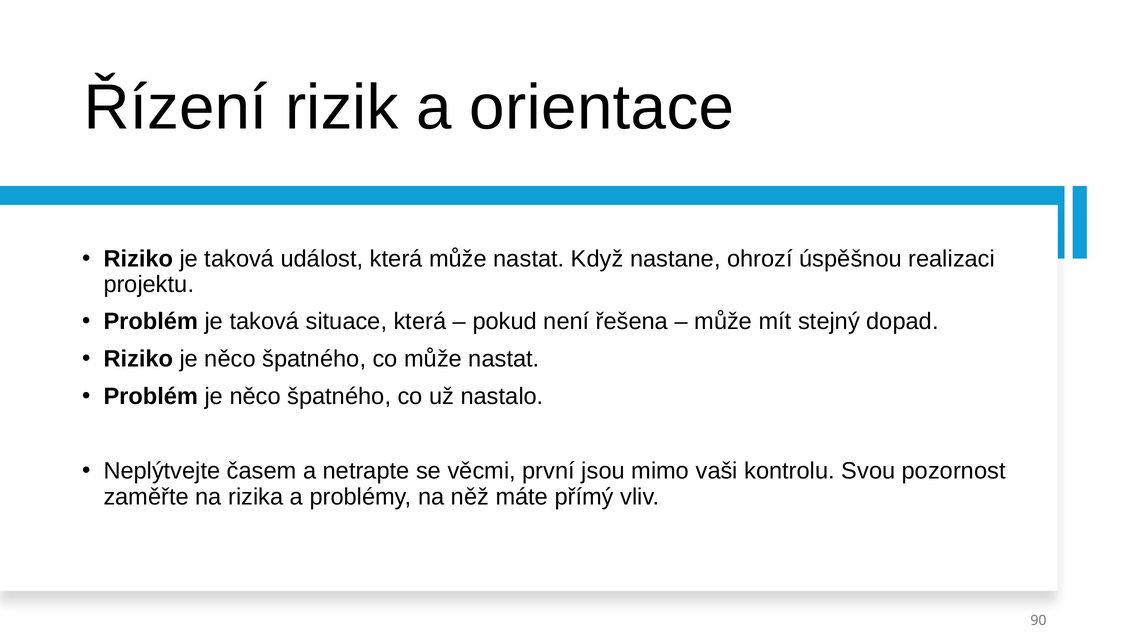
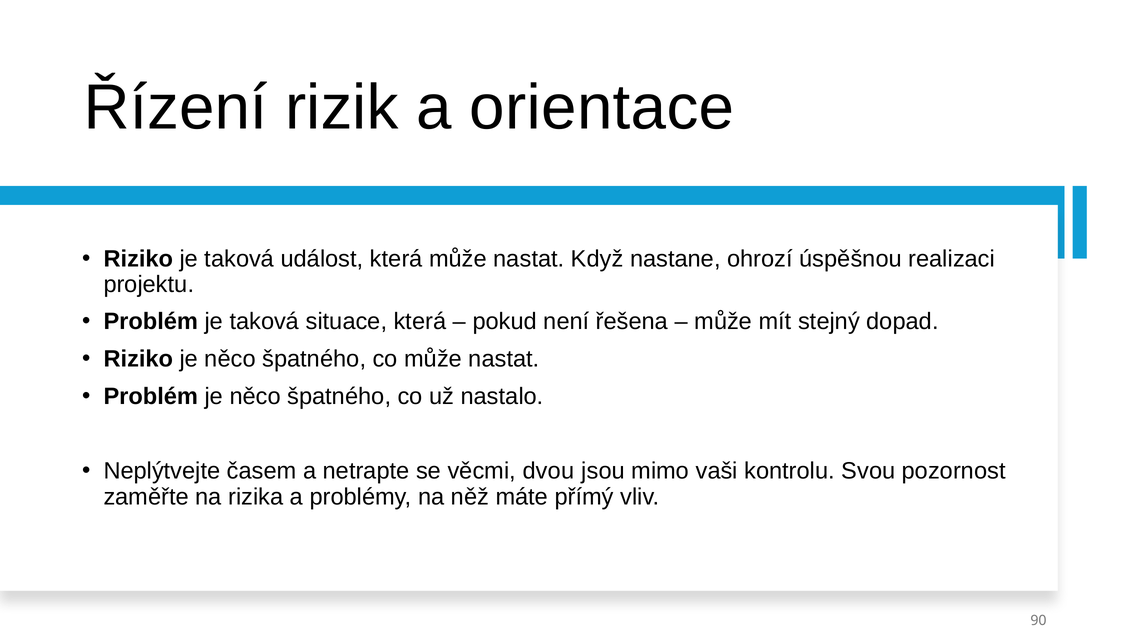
první: první -> dvou (548, 471)
